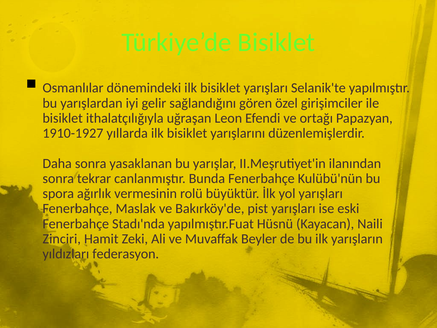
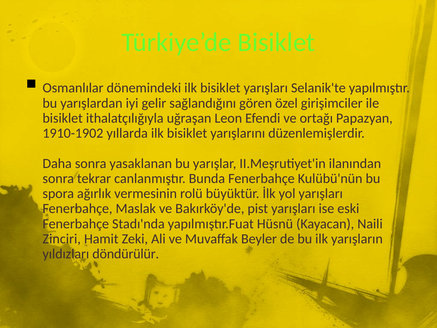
1910-1927: 1910-1927 -> 1910-1902 (73, 133)
federasyon: federasyon -> döndürülür (126, 254)
